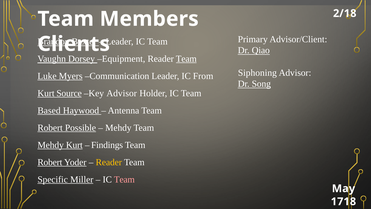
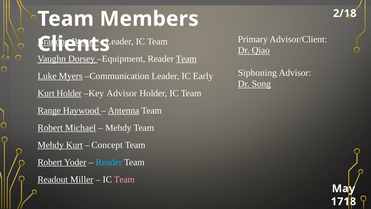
From: From -> Early (203, 76)
Kurt Source: Source -> Holder (69, 93)
Based: Based -> Range (49, 110)
Antenna underline: none -> present (123, 110)
Possible: Possible -> Michael (80, 128)
Findings: Findings -> Concept (107, 145)
Reader colour: yellow -> light blue (109, 162)
Specific: Specific -> Readout (53, 179)
